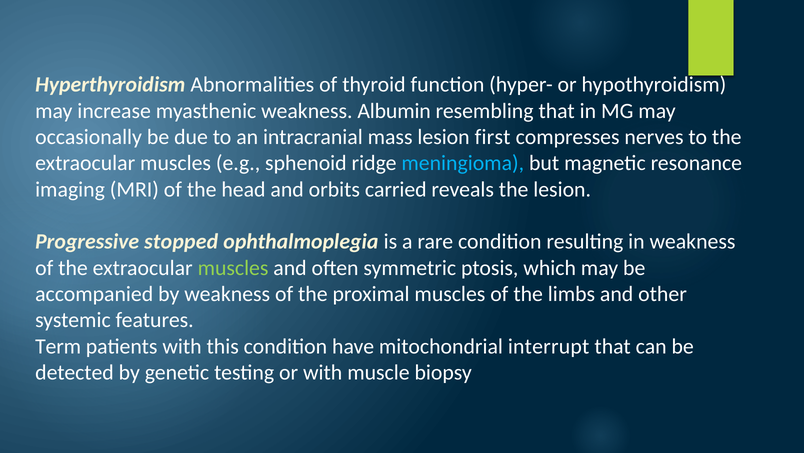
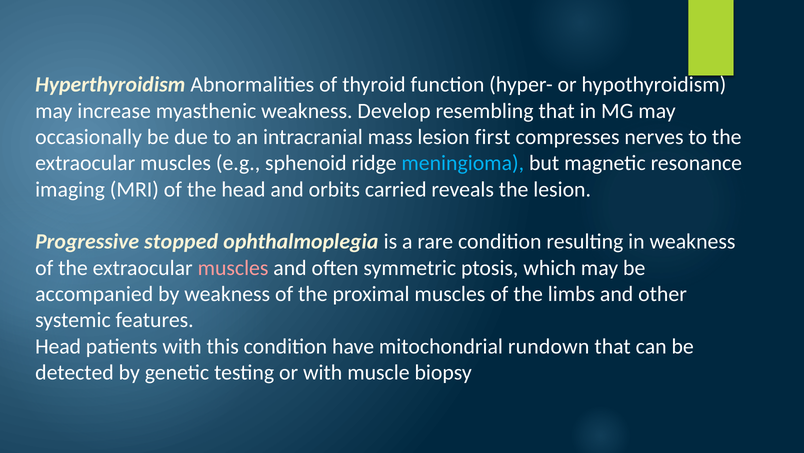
Albumin: Albumin -> Develop (394, 111)
muscles colour: light green -> pink (233, 267)
Term: Term -> Head (58, 346)
interrupt: interrupt -> rundown (549, 346)
